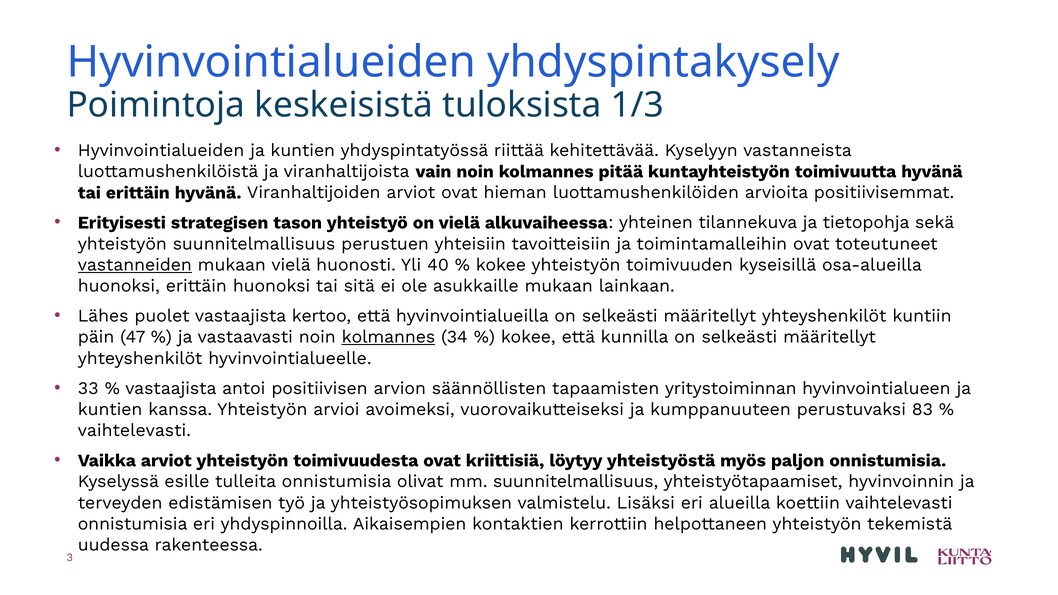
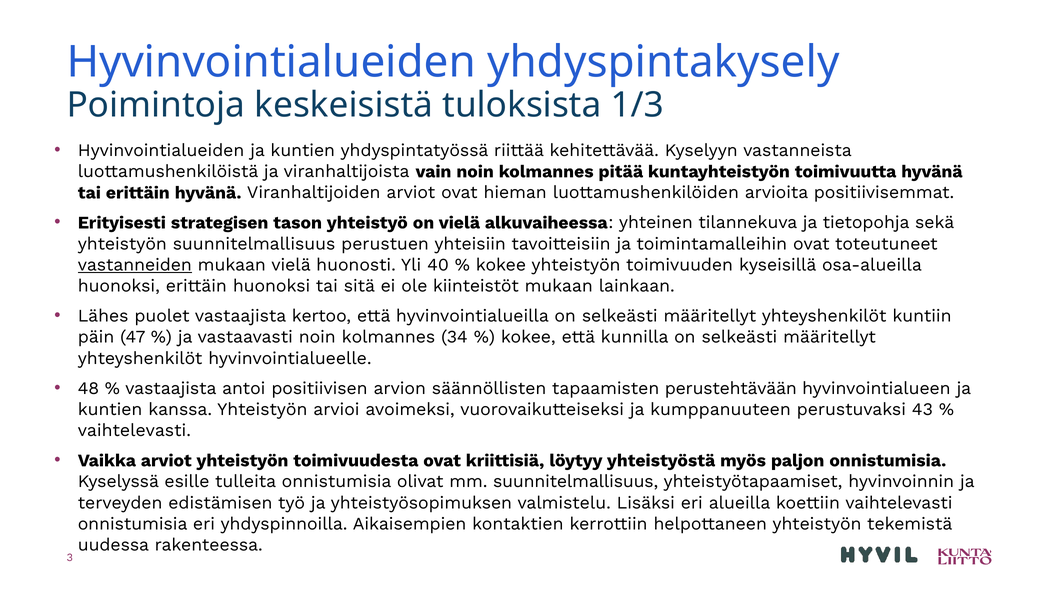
asukkaille: asukkaille -> kiinteistöt (476, 286)
kolmannes underline: present -> none (388, 337)
33: 33 -> 48 (88, 388)
yritystoiminnan: yritystoiminnan -> perustehtävään (731, 388)
83: 83 -> 43 (922, 409)
